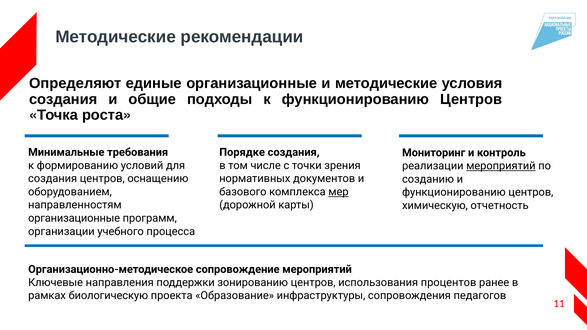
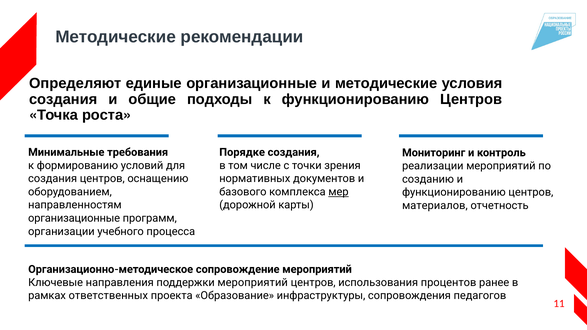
мероприятий underline: present -> none (501, 166)
химическую: химическую -> материалов (435, 206)
поддержки зонированию: зонированию -> мероприятий (253, 283)
биологическую: биологическую -> ответственных (108, 296)
